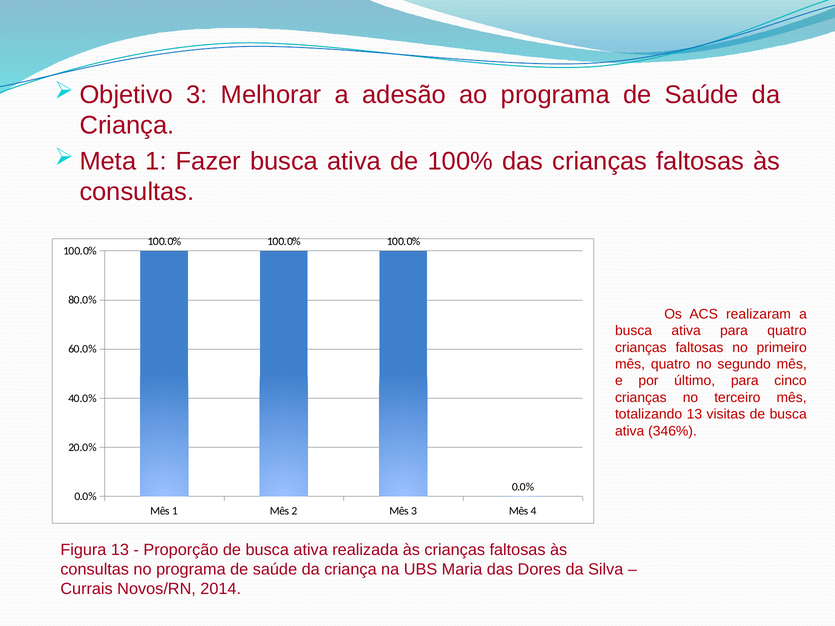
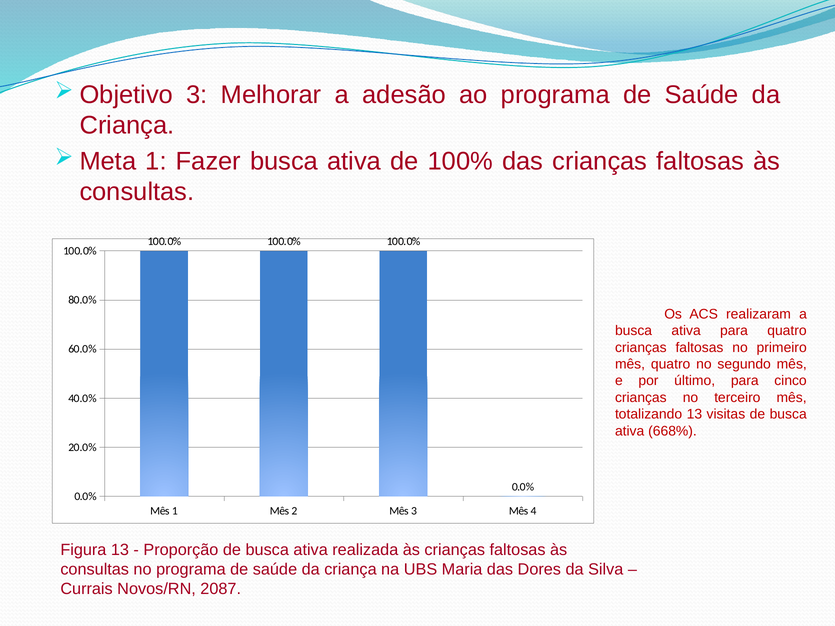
346%: 346% -> 668% (673, 431)
2014: 2014 -> 2087 (221, 589)
